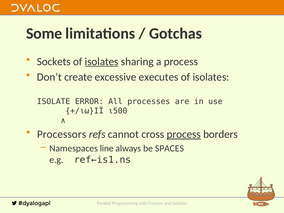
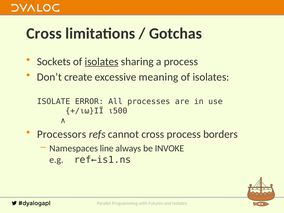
Some: Some -> Cross (44, 33)
executes: executes -> meaning (159, 77)
process underline: present -> none (184, 134)
SPACES: SPACES -> INVOKE (169, 148)
